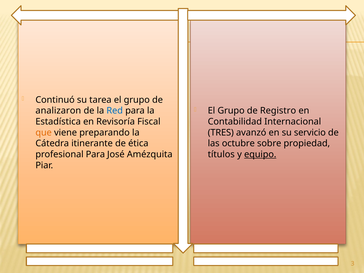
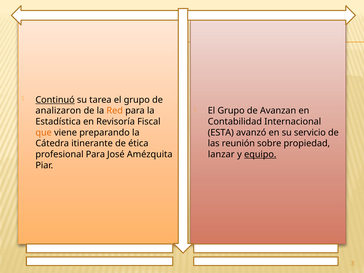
Continuó underline: none -> present (55, 100)
Registro: Registro -> Avanzan (278, 111)
Red colour: blue -> orange (115, 111)
TRES: TRES -> ESTA (221, 133)
octubre: octubre -> reunión (238, 143)
títulos: títulos -> lanzar (221, 154)
